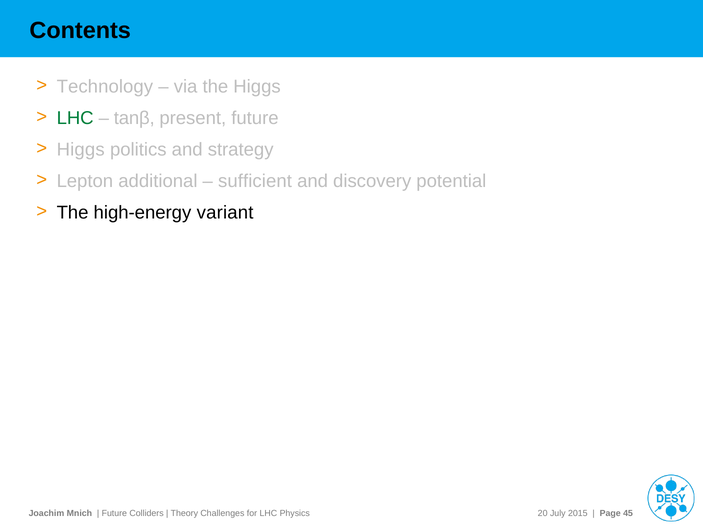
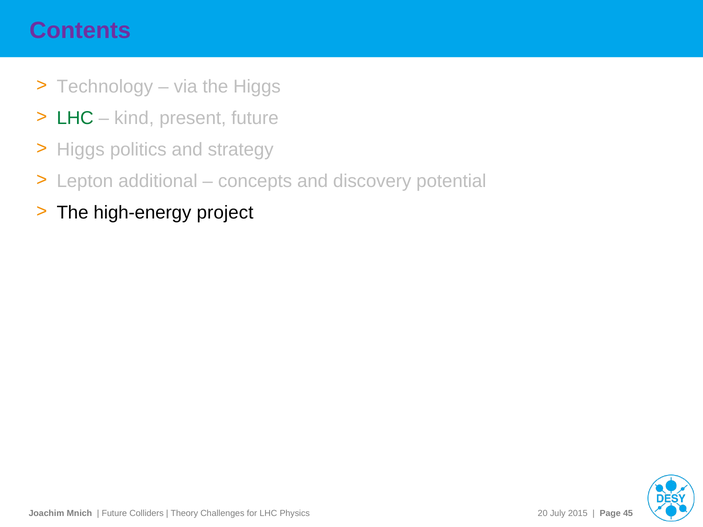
Contents colour: black -> purple (80, 31)
tanβ: tanβ -> kind (134, 118)
sufficient: sufficient -> concepts (255, 181)
variant: variant -> project (225, 213)
